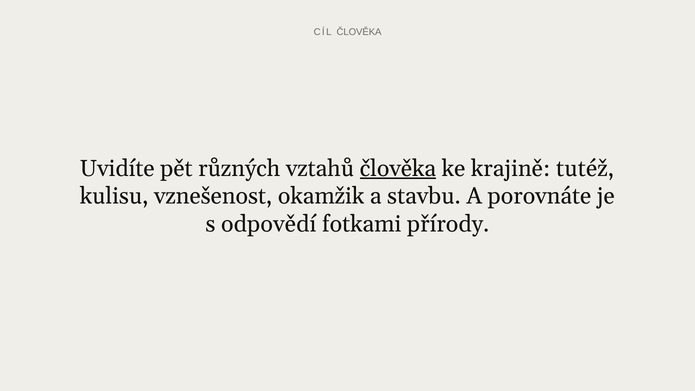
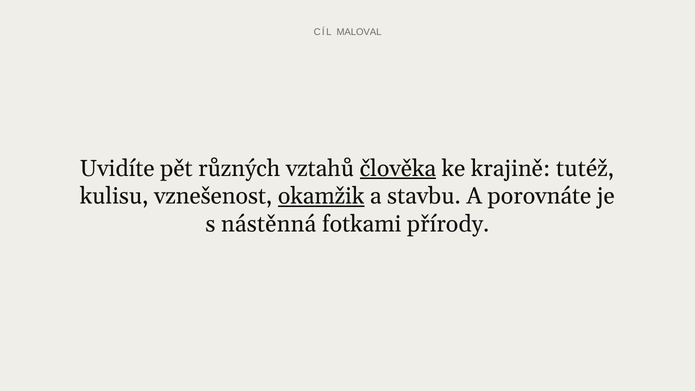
CÍL ČLOVĚKA: ČLOVĚKA -> MALOVAL (359, 32)
okamžik underline: none -> present (321, 196)
odpovědí: odpovědí -> nástěnná (269, 224)
